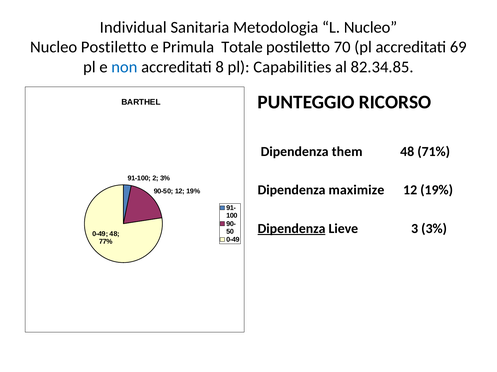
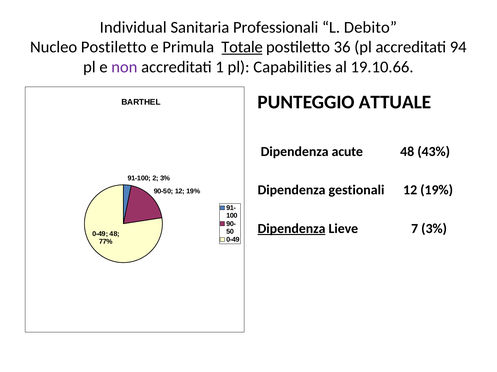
Metodologia: Metodologia -> Professionali (276, 27)
L Nucleo: Nucleo -> Debito (370, 27)
Totale underline: none -> present (242, 47)
70: 70 -> 36 (342, 47)
69: 69 -> 94 (458, 47)
non colour: blue -> purple (124, 67)
8: 8 -> 1 (220, 67)
82.34.85: 82.34.85 -> 19.10.66 (382, 67)
RICORSO: RICORSO -> ATTUALE (395, 102)
them: them -> acute (347, 152)
71%: 71% -> 43% (434, 152)
maximize: maximize -> gestionali (356, 190)
3: 3 -> 7 (415, 229)
